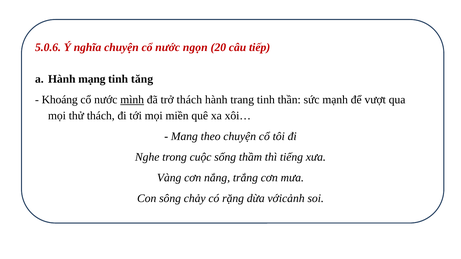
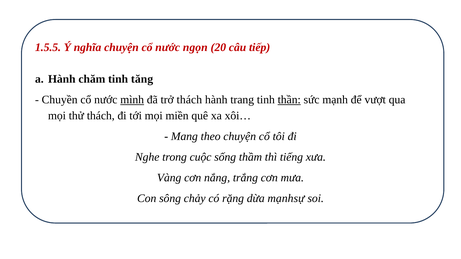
5.0.6: 5.0.6 -> 1.5.5 (48, 47)
mạng: mạng -> chăm (92, 79)
Khoáng: Khoáng -> Chuyền (60, 100)
thần underline: none -> present (289, 100)
vớicảnh: vớicảnh -> mạnhsự (286, 199)
